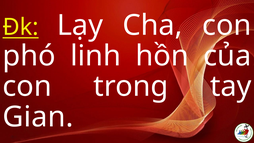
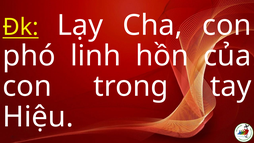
Gian: Gian -> Hiệu (38, 117)
